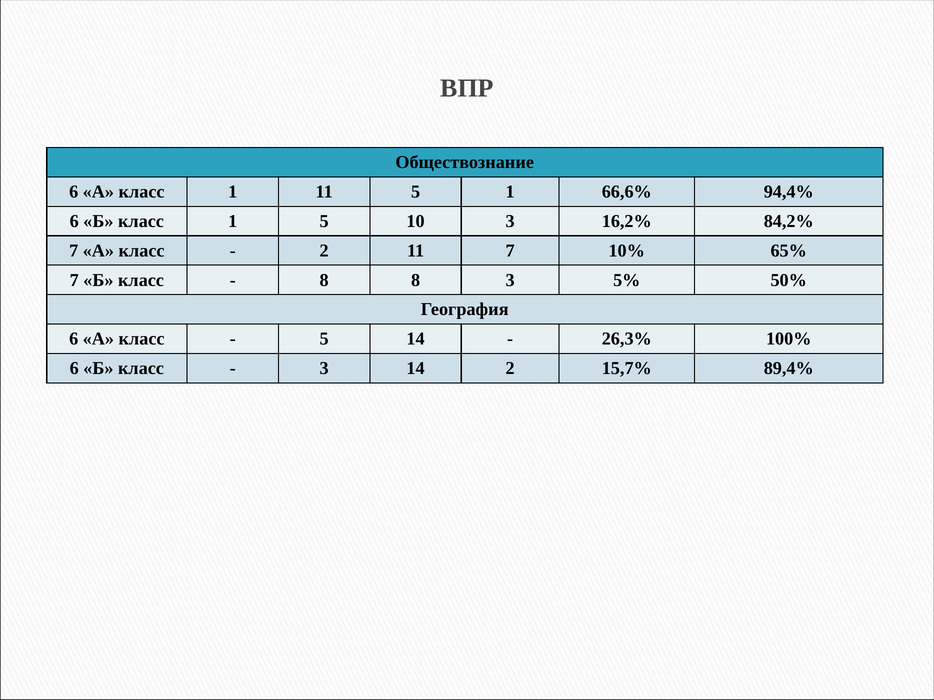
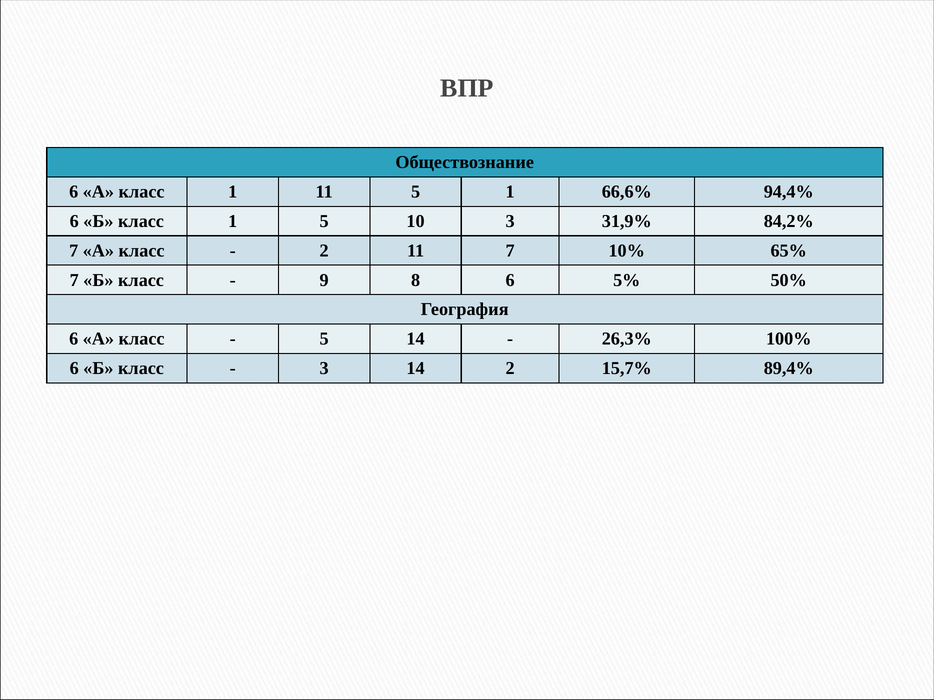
16,2%: 16,2% -> 31,9% (627, 221)
8: 8 -> 9 (324, 280)
8 3: 3 -> 6 (510, 280)
